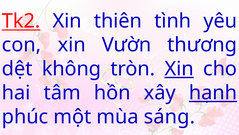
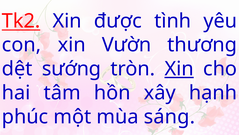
thiên: thiên -> được (118, 21)
không: không -> sướng (71, 69)
hạnh underline: present -> none (213, 93)
